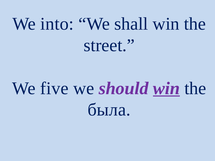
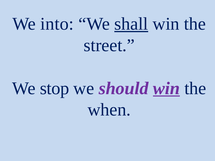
shall underline: none -> present (131, 24)
five: five -> stop (54, 88)
была: была -> when (109, 110)
